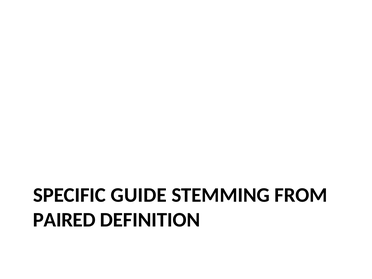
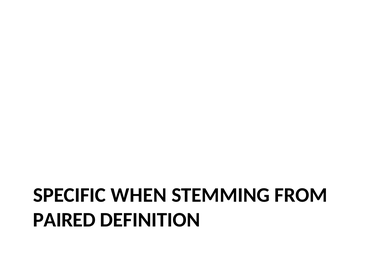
GUIDE: GUIDE -> WHEN (139, 195)
